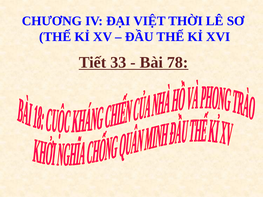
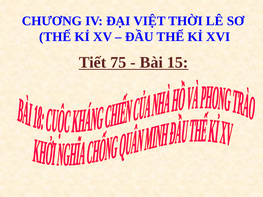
33: 33 -> 75 (118, 62)
78: 78 -> 15 (178, 62)
